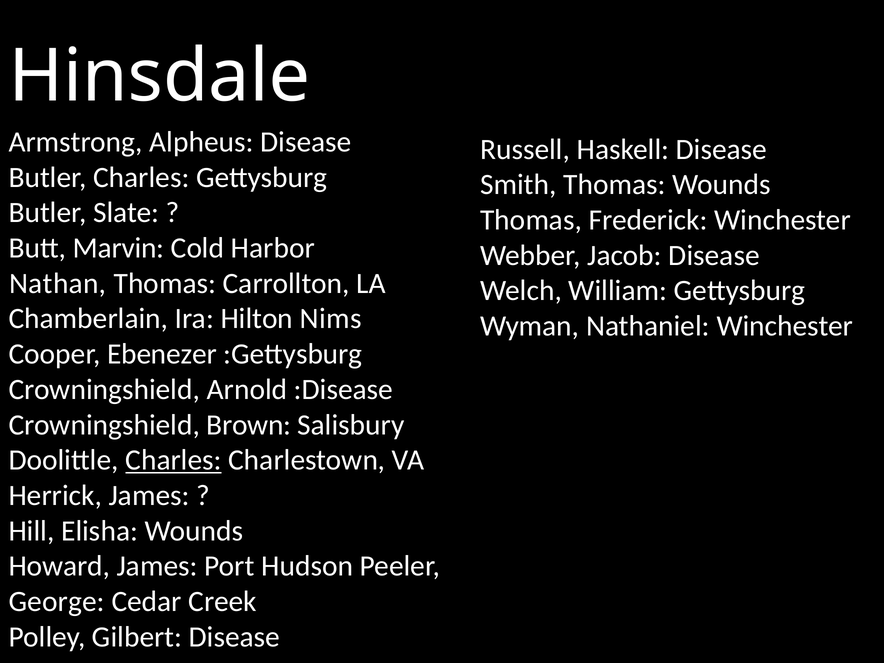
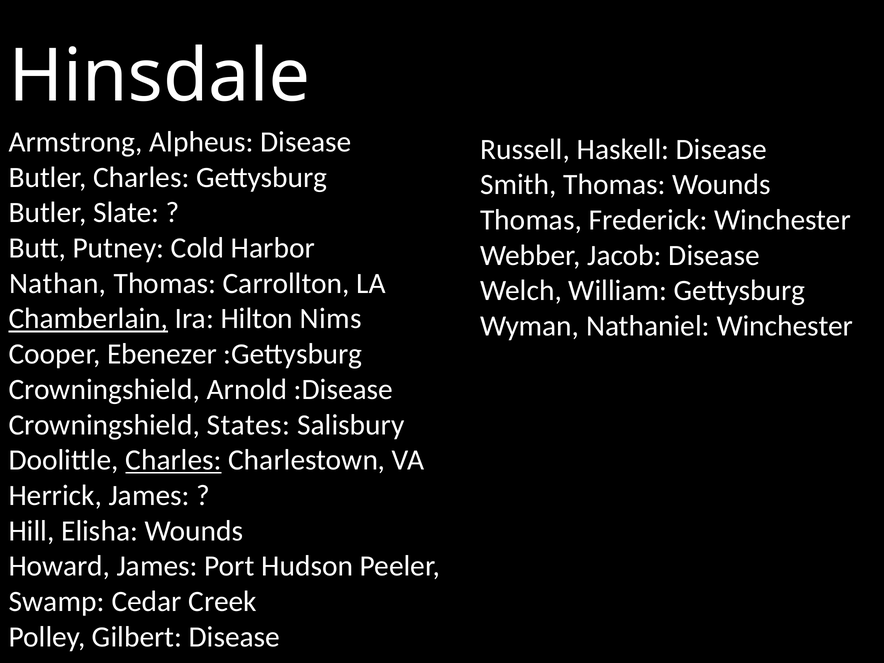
Marvin: Marvin -> Putney (118, 248)
Chamberlain underline: none -> present (88, 319)
Brown: Brown -> States (248, 425)
George: George -> Swamp (57, 602)
